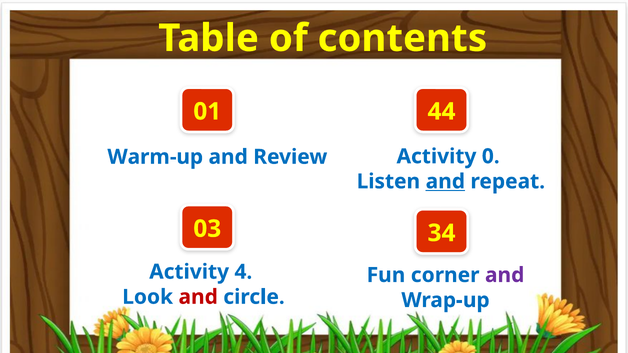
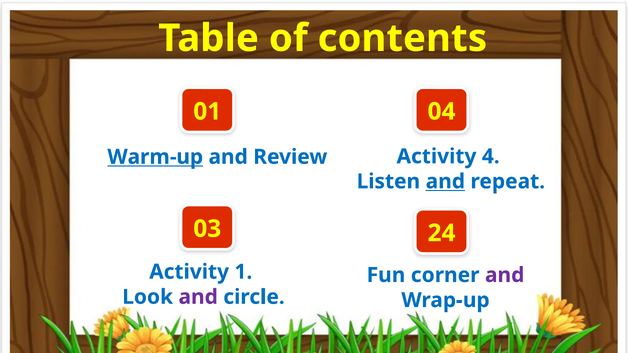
44: 44 -> 04 (442, 112)
0: 0 -> 4 (491, 156)
Warm-up underline: none -> present (155, 157)
34: 34 -> 24 (442, 233)
4: 4 -> 1 (243, 272)
and colour: red -> purple (198, 297)
